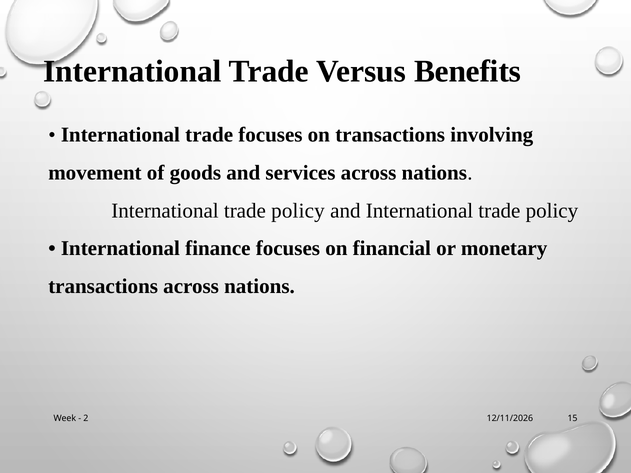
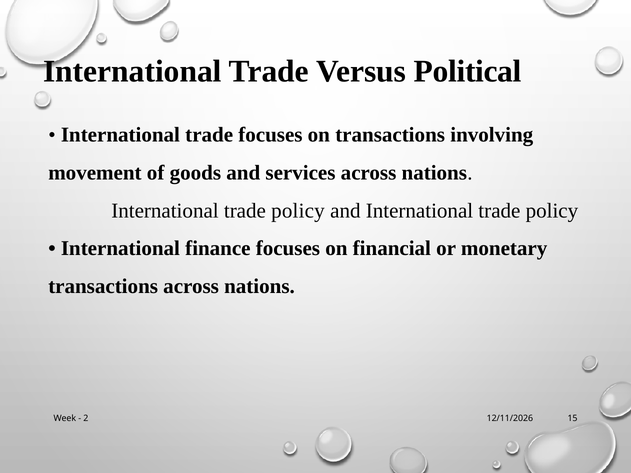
Benefits: Benefits -> Political (468, 72)
